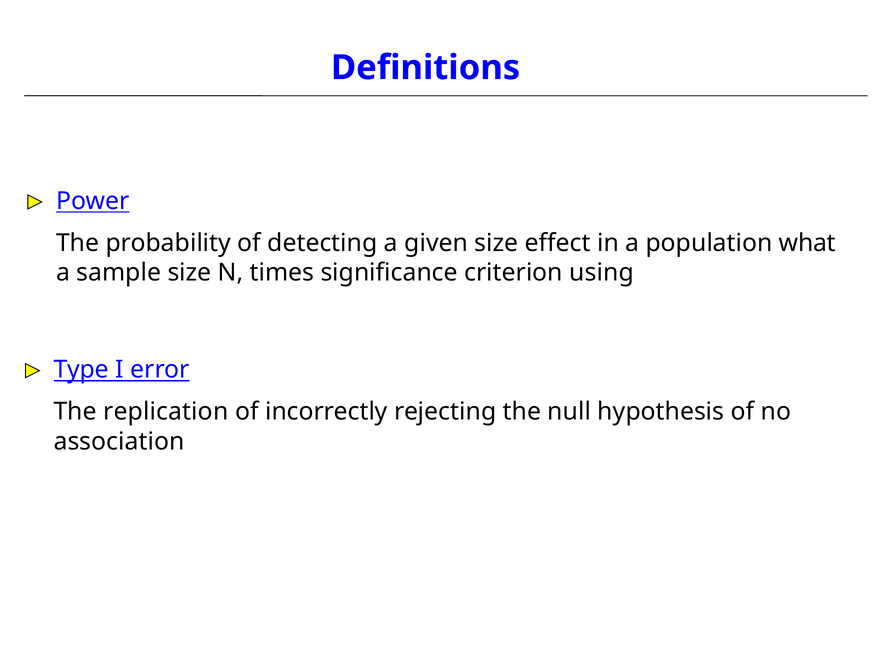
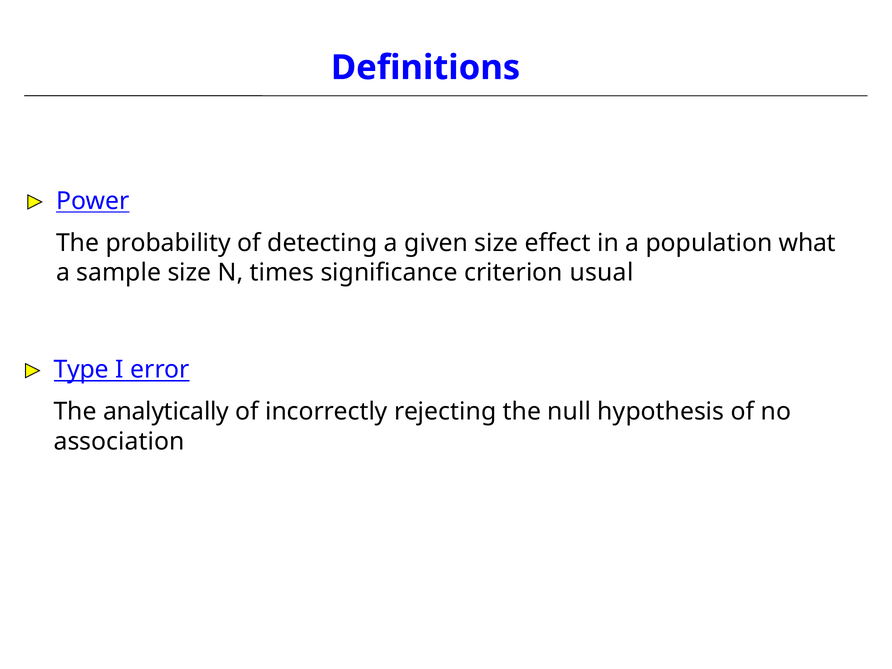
using: using -> usual (602, 273)
replication: replication -> analytically (166, 412)
